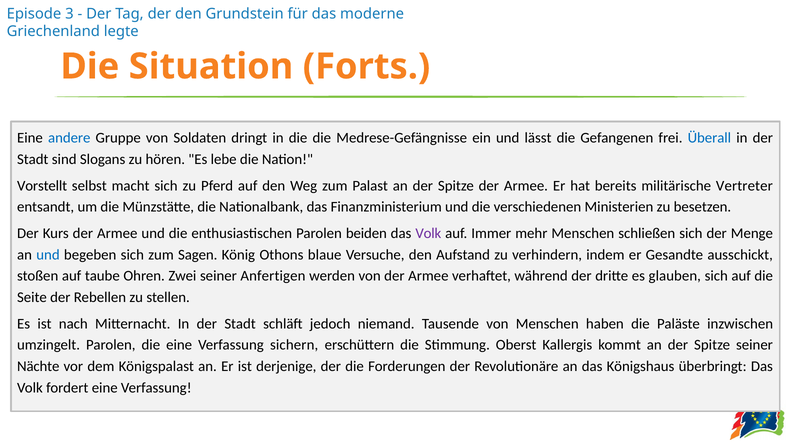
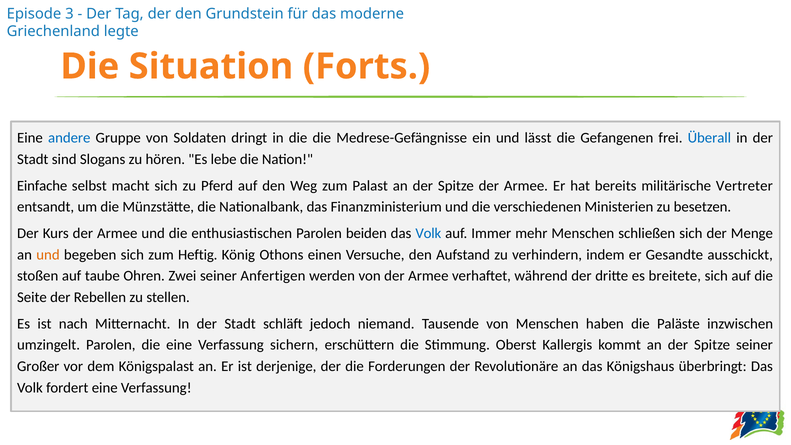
Vorstellt: Vorstellt -> Einfache (42, 186)
Volk colour: purple -> blue (428, 233)
und colour: blue -> orange (48, 255)
Sagen: Sagen -> Heftig (198, 255)
blaue: blaue -> einen (325, 255)
glauben: glauben -> breitete (675, 276)
Nächte: Nächte -> Großer (38, 366)
